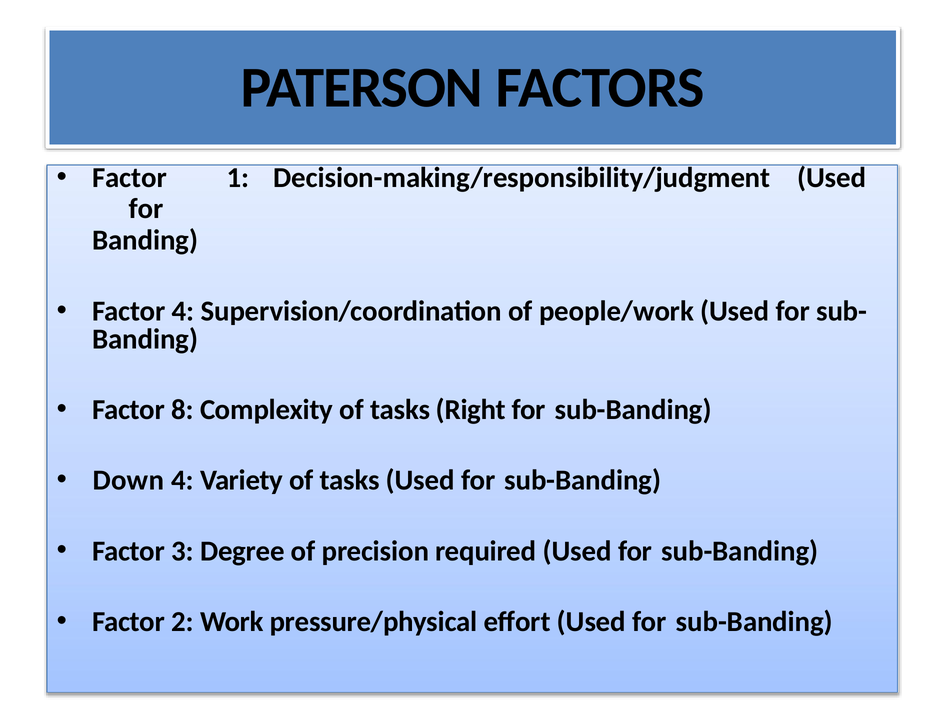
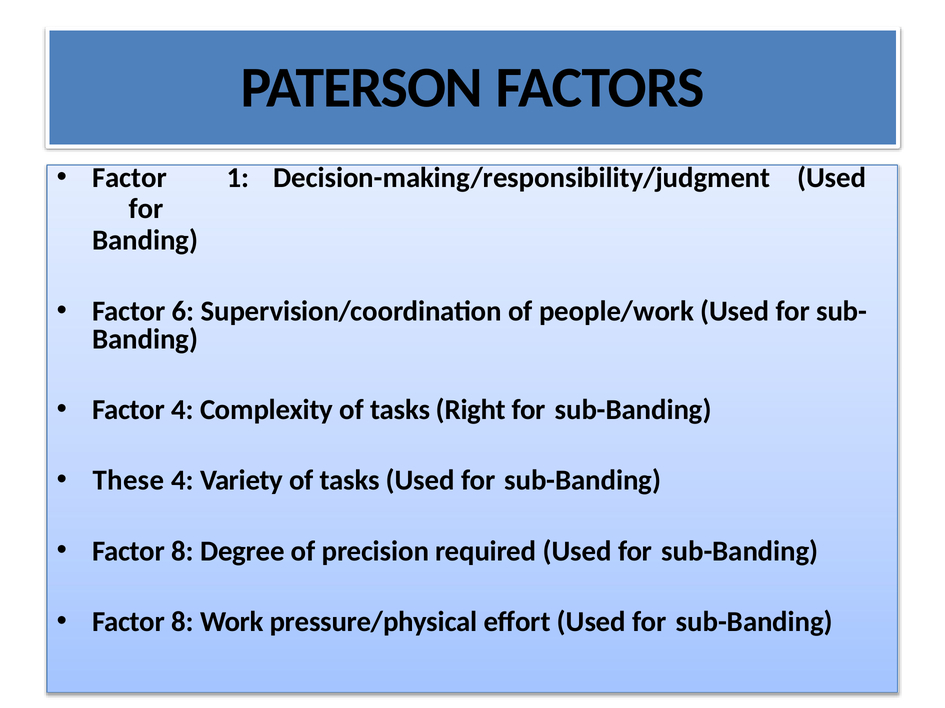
Factor 4: 4 -> 6 (183, 312)
Factor 8: 8 -> 4 (182, 410)
Down: Down -> These (128, 481)
3: 3 -> 8 (182, 552)
2: 2 -> 8 (182, 622)
